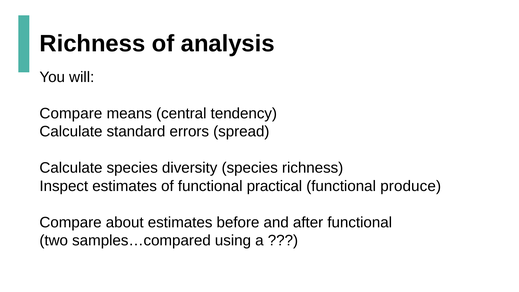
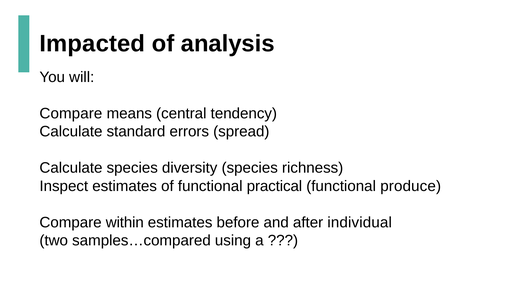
Richness: Richness -> Impacted (92, 44)
about: about -> within (125, 222)
after functional: functional -> individual (360, 222)
